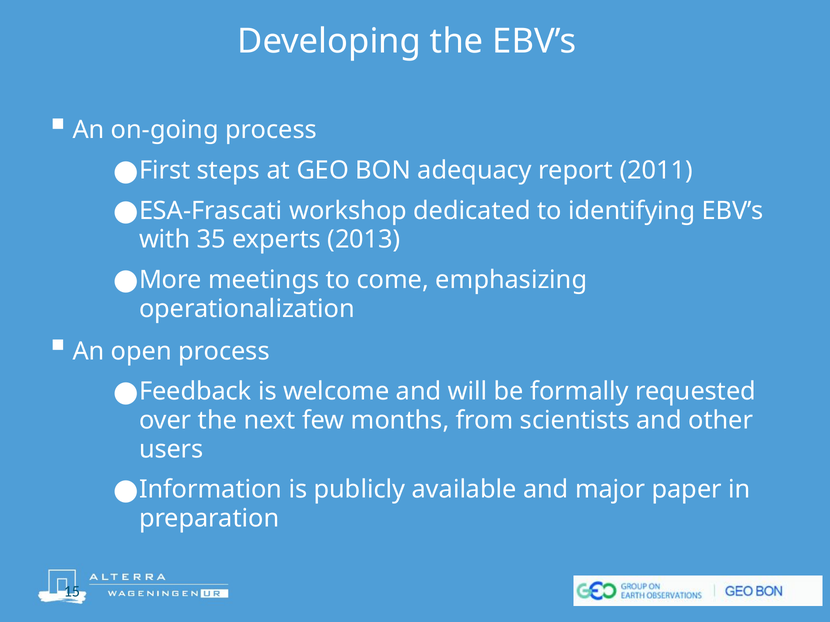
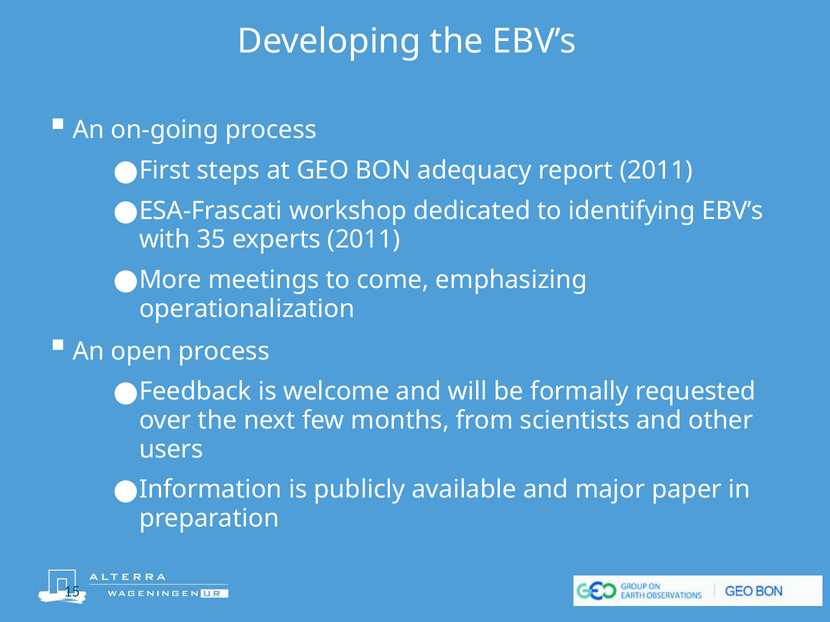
experts 2013: 2013 -> 2011 (364, 240)
